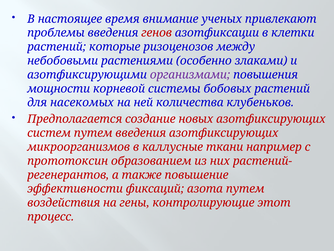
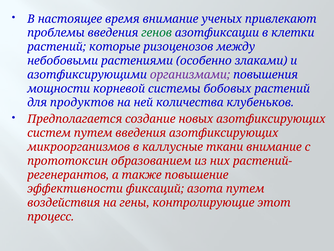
генов colour: red -> green (157, 33)
насекомых: насекомых -> продуктов (82, 102)
ткани например: например -> внимание (274, 147)
